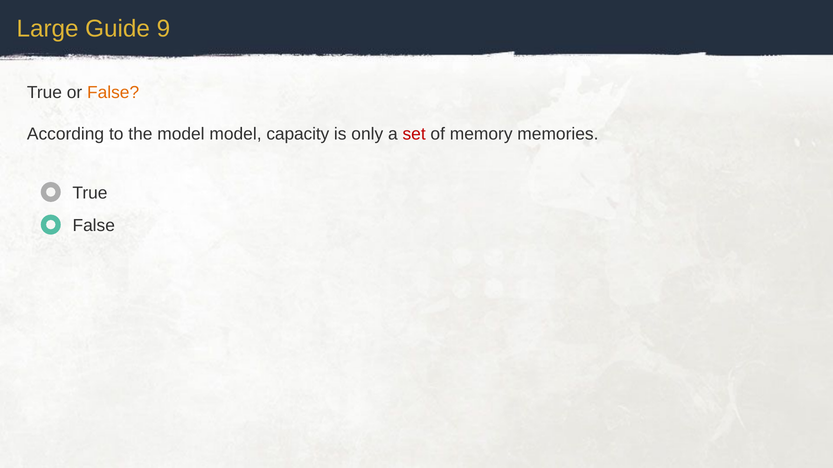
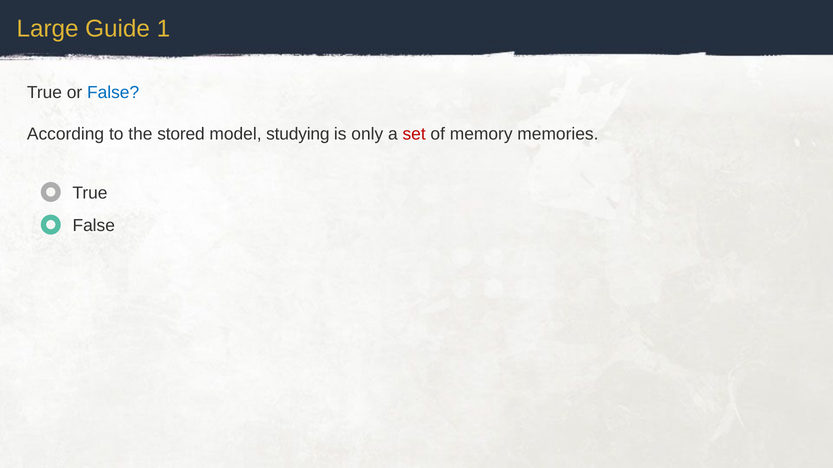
9: 9 -> 1 (163, 29)
False colour: orange -> blue (113, 92)
the model: model -> stored (181, 134)
capacity: capacity -> studying (298, 134)
